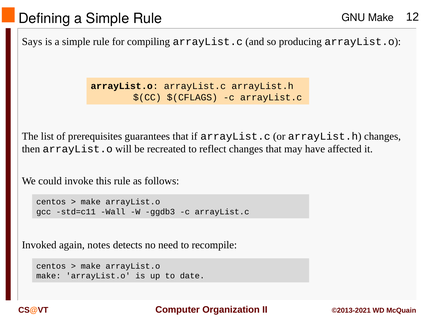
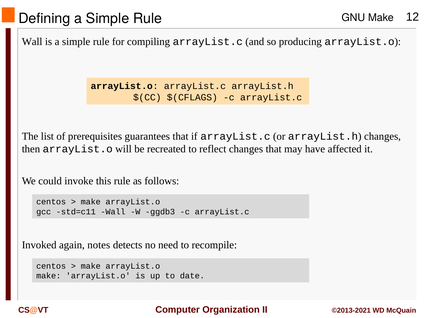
Says: Says -> Wall (32, 42)
